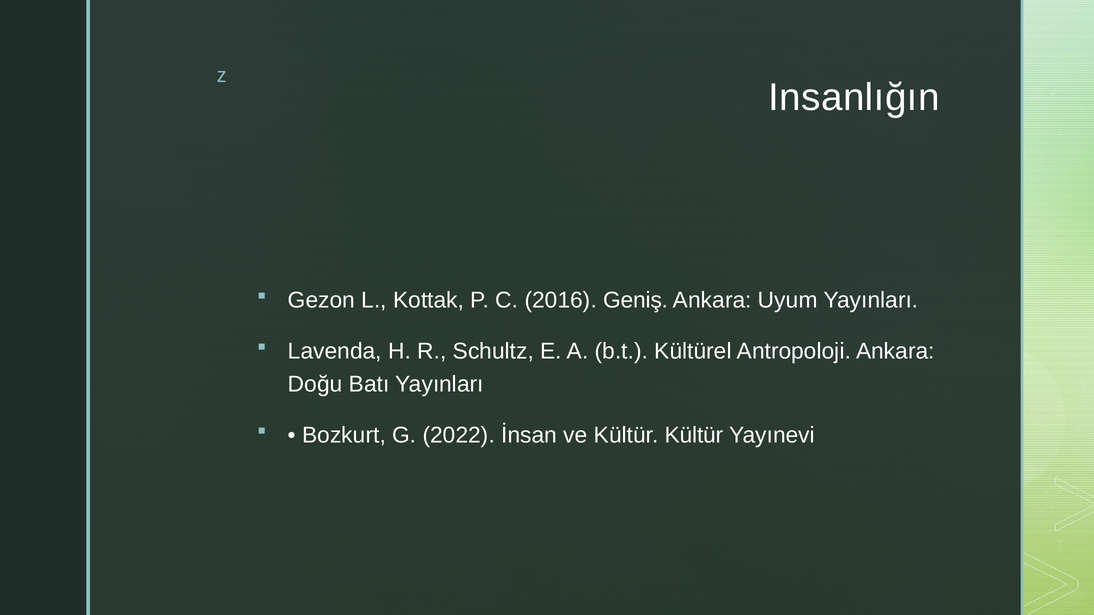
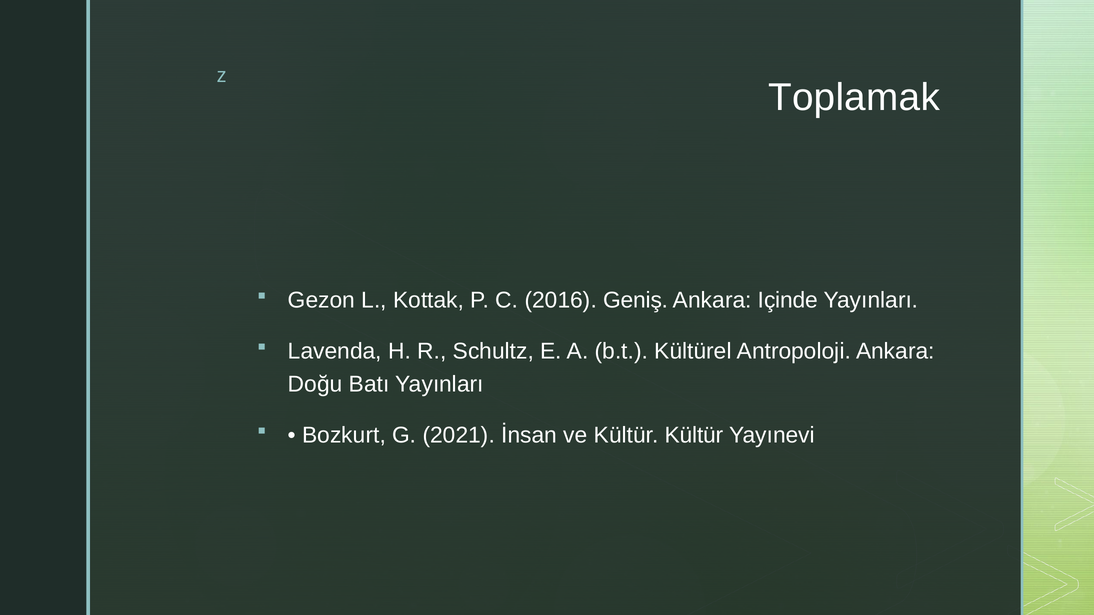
Insanlığın: Insanlığın -> Toplamak (854, 97)
Uyum: Uyum -> Içinde (788, 300)
2022: 2022 -> 2021 (459, 435)
